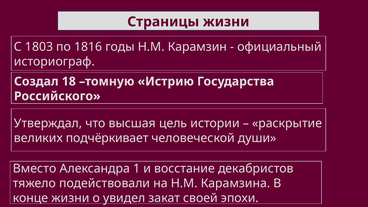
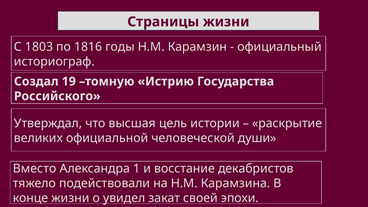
18: 18 -> 19 (69, 81)
подчёркивает: подчёркивает -> официальной (107, 138)
